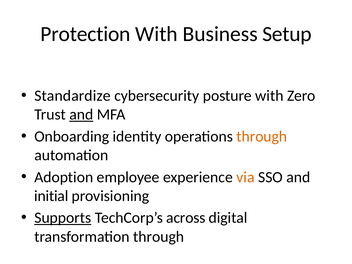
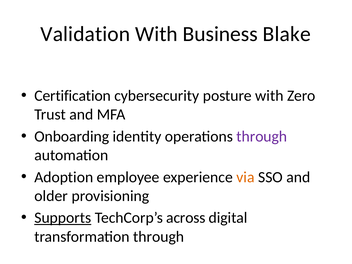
Protection: Protection -> Validation (85, 34)
Setup: Setup -> Blake (287, 34)
Standardize: Standardize -> Certification (73, 96)
and underline: present -> none (81, 115)
through colour: orange -> purple (262, 136)
initial: initial -> older (51, 196)
